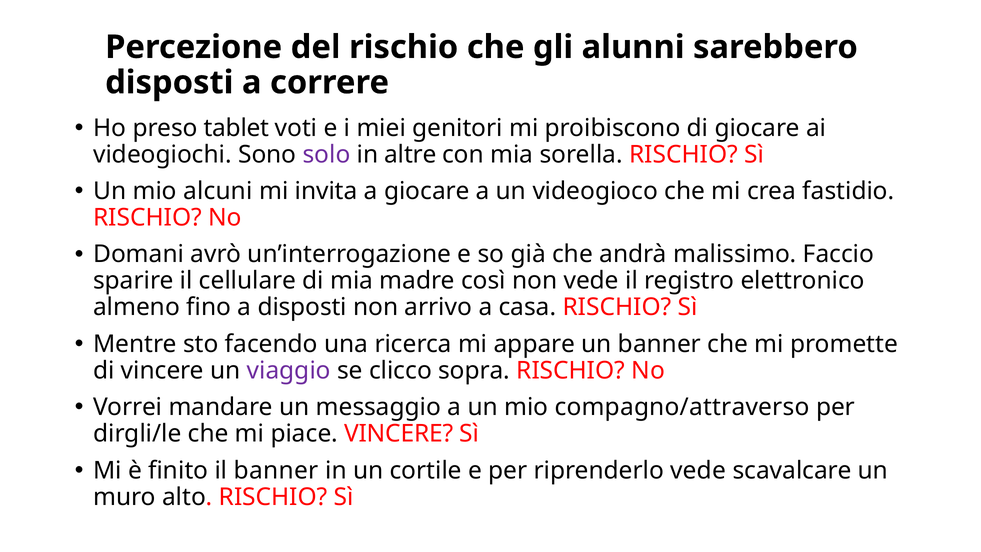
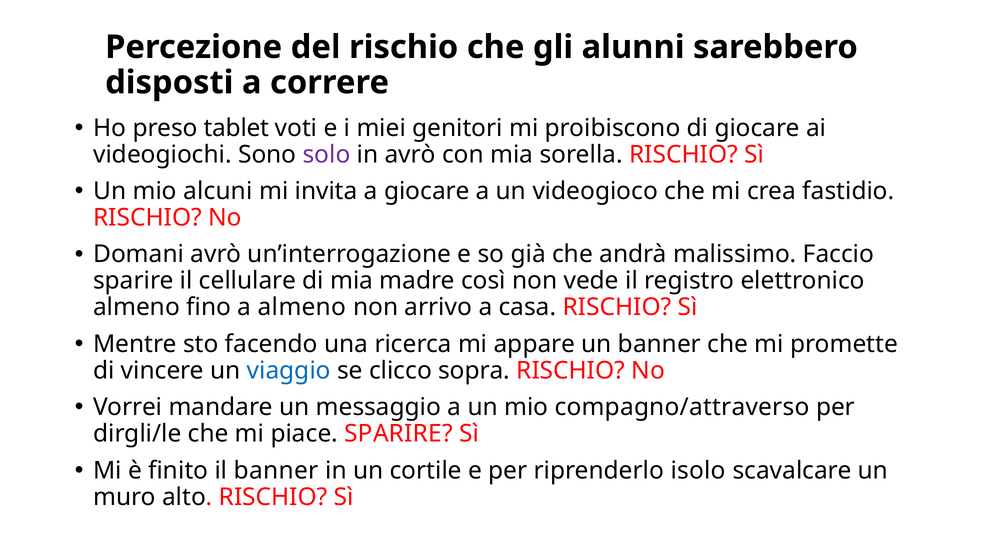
in altre: altre -> avrò (410, 154)
a disposti: disposti -> almeno (302, 307)
viaggio colour: purple -> blue (289, 370)
piace VINCERE: VINCERE -> SPARIRE (399, 434)
riprenderlo vede: vede -> isolo (698, 470)
